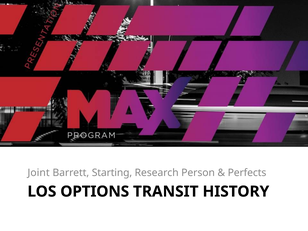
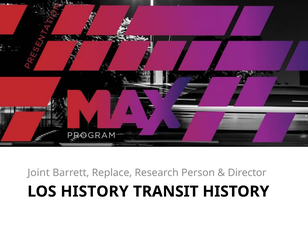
Starting: Starting -> Replace (112, 173)
Perfects: Perfects -> Director (247, 173)
LOS OPTIONS: OPTIONS -> HISTORY (95, 192)
